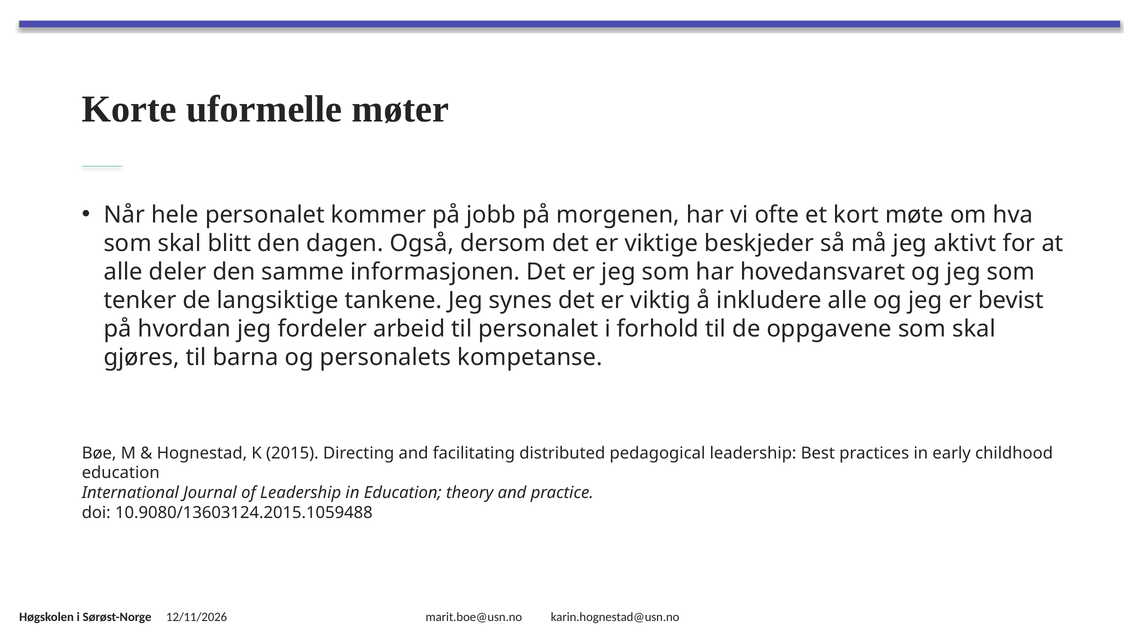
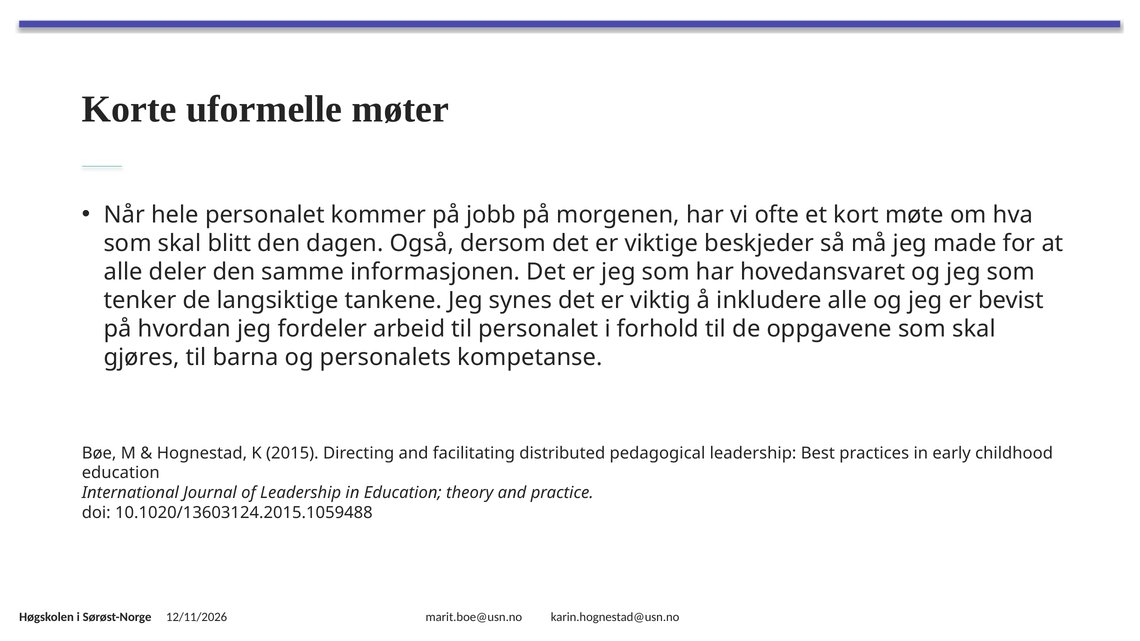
aktivt: aktivt -> made (965, 243)
10.9080/13603124.2015.1059488: 10.9080/13603124.2015.1059488 -> 10.1020/13603124.2015.1059488 (244, 513)
